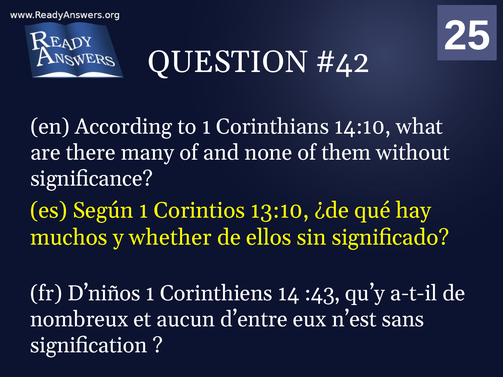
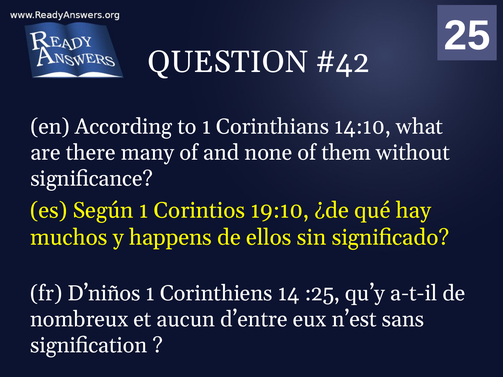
13:10: 13:10 -> 19:10 (280, 211)
whether: whether -> happens (171, 238)
:43: :43 -> :25 (322, 294)
